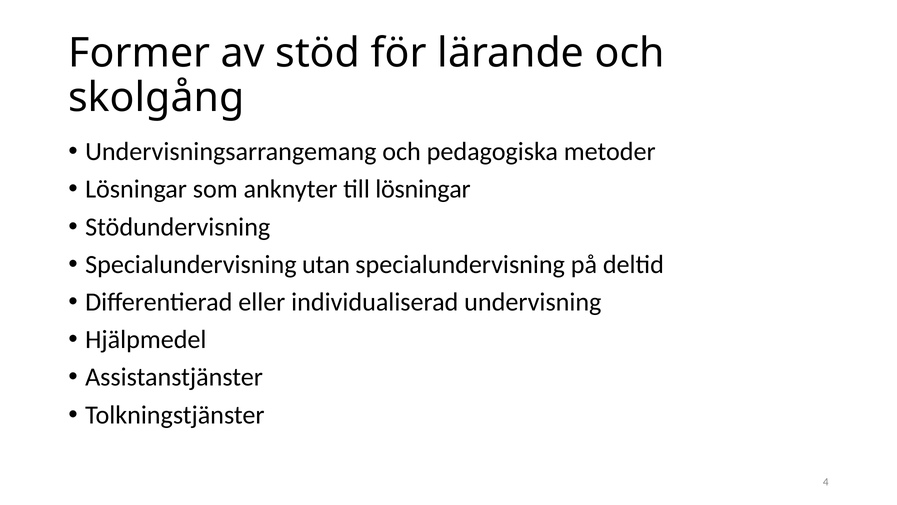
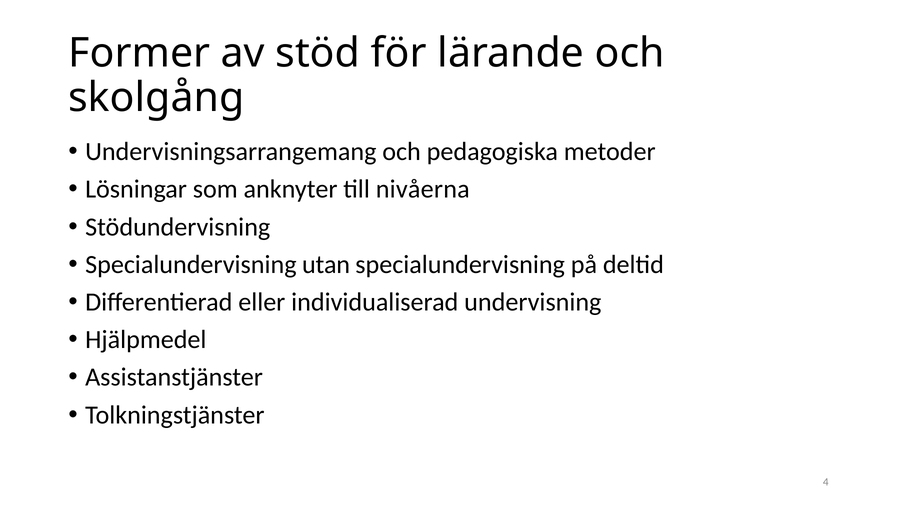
till lösningar: lösningar -> nivåerna (423, 189)
